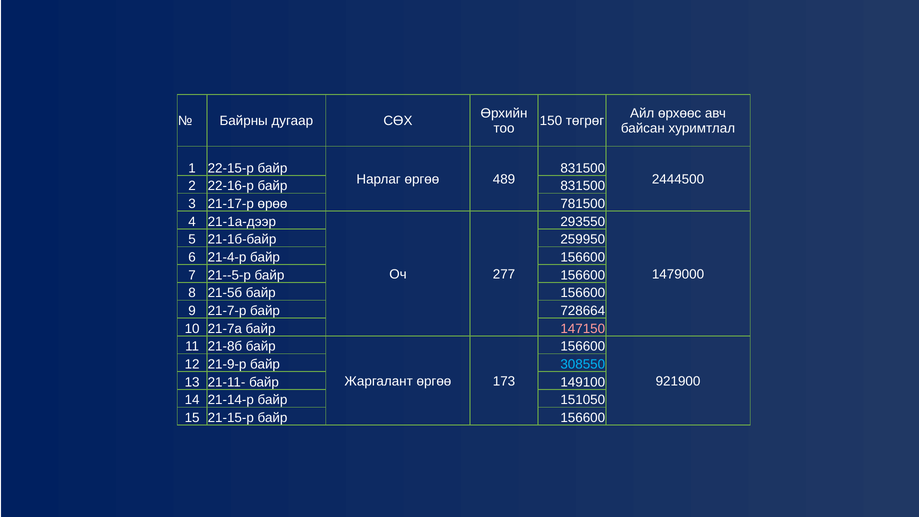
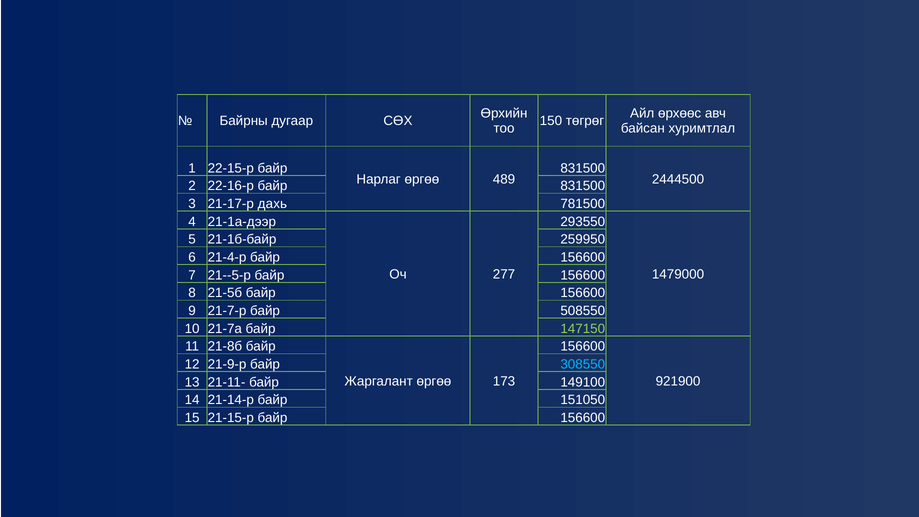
өрөө: өрөө -> дахь (272, 204)
728664: 728664 -> 508550 (583, 311)
147150 colour: pink -> light green (583, 329)
